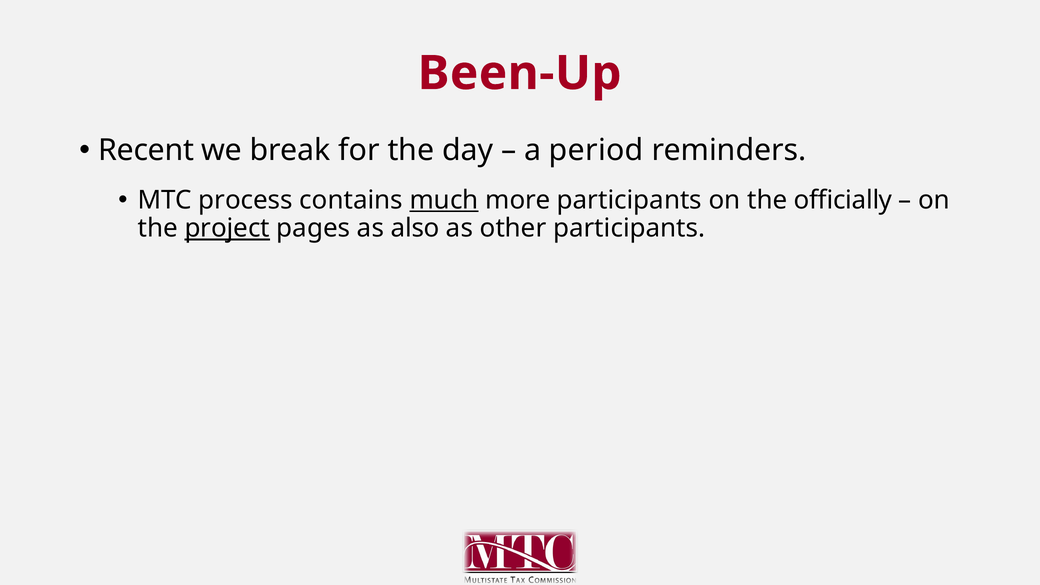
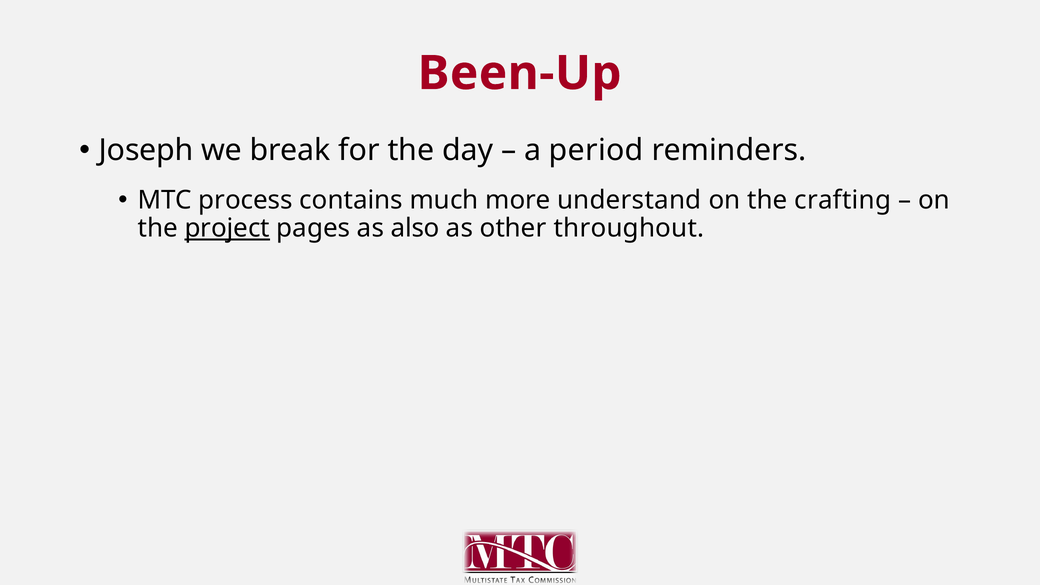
Recent: Recent -> Joseph (146, 150)
much underline: present -> none (444, 200)
more participants: participants -> understand (629, 200)
officially: officially -> crafting (843, 200)
other participants: participants -> throughout (629, 228)
